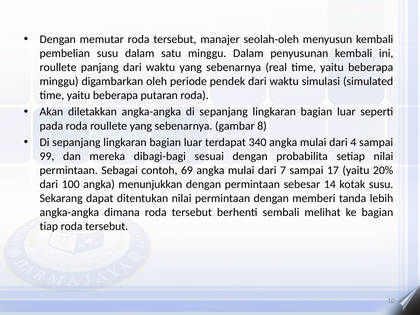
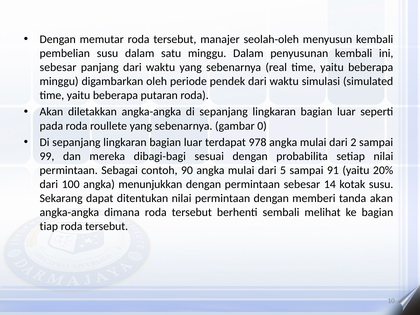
roullete: roullete -> sebesar (58, 67)
8: 8 -> 0 (262, 126)
340: 340 -> 978 (258, 142)
4: 4 -> 2 (353, 142)
69: 69 -> 90 (187, 170)
7: 7 -> 5 (283, 170)
17: 17 -> 91 (333, 170)
tanda lebih: lebih -> akan (381, 198)
